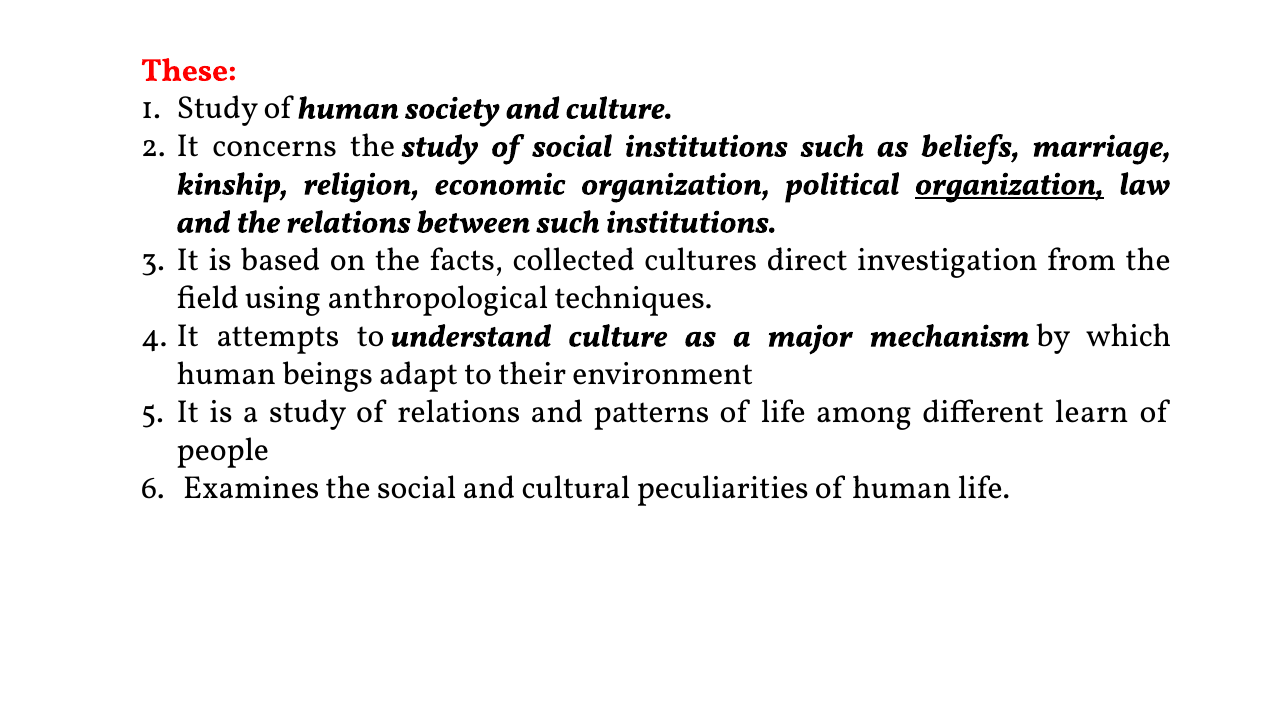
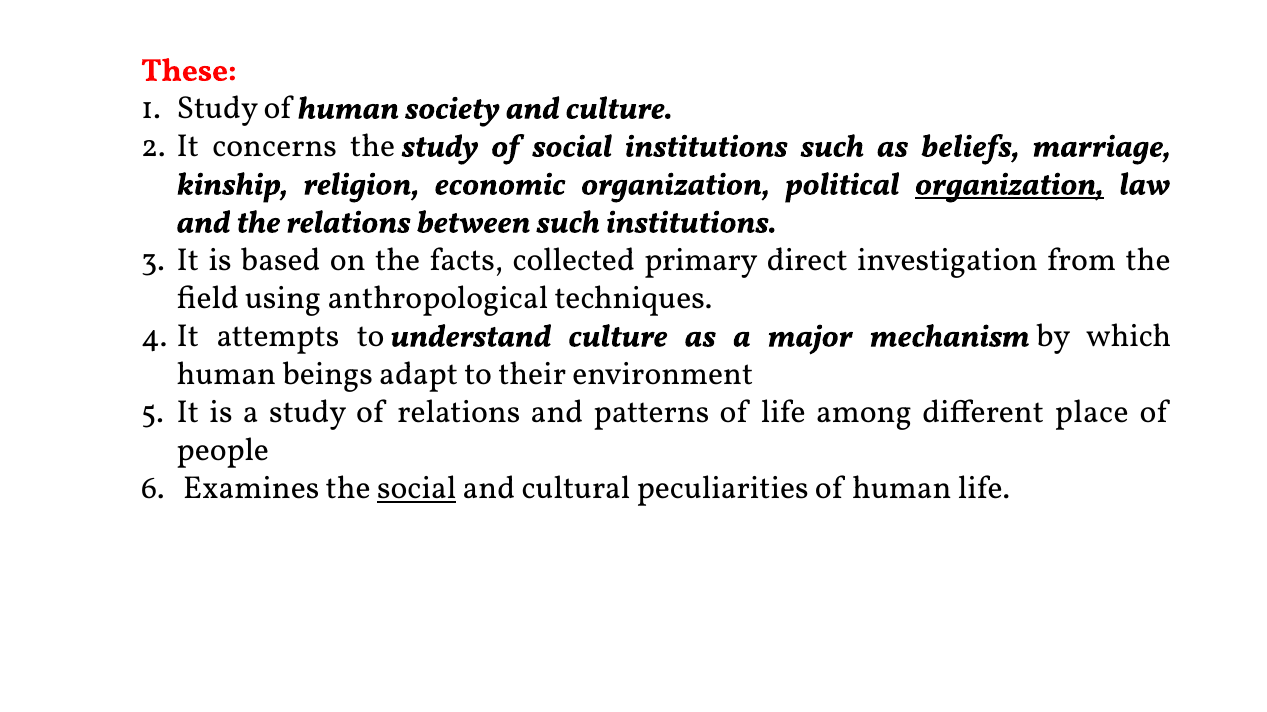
cultures: cultures -> primary (701, 260)
learn: learn -> place (1092, 412)
social underline: none -> present (417, 488)
